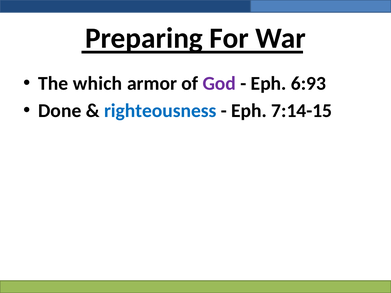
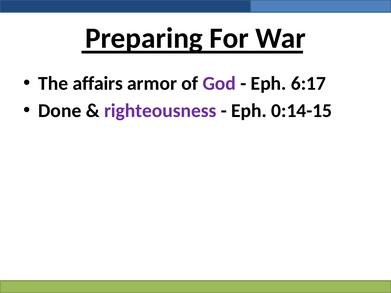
which: which -> affairs (98, 83)
6:93: 6:93 -> 6:17 (308, 83)
righteousness colour: blue -> purple (160, 111)
7:14-15: 7:14-15 -> 0:14-15 (302, 111)
